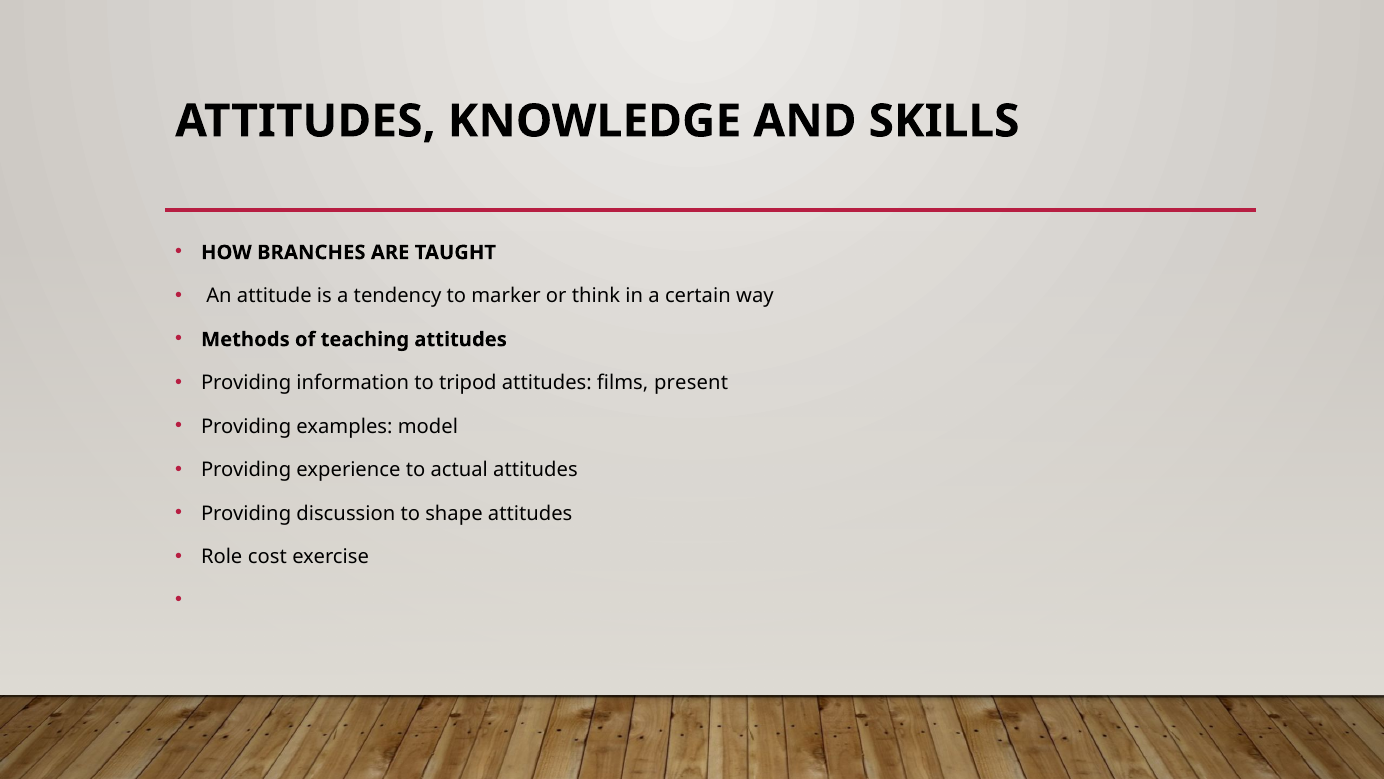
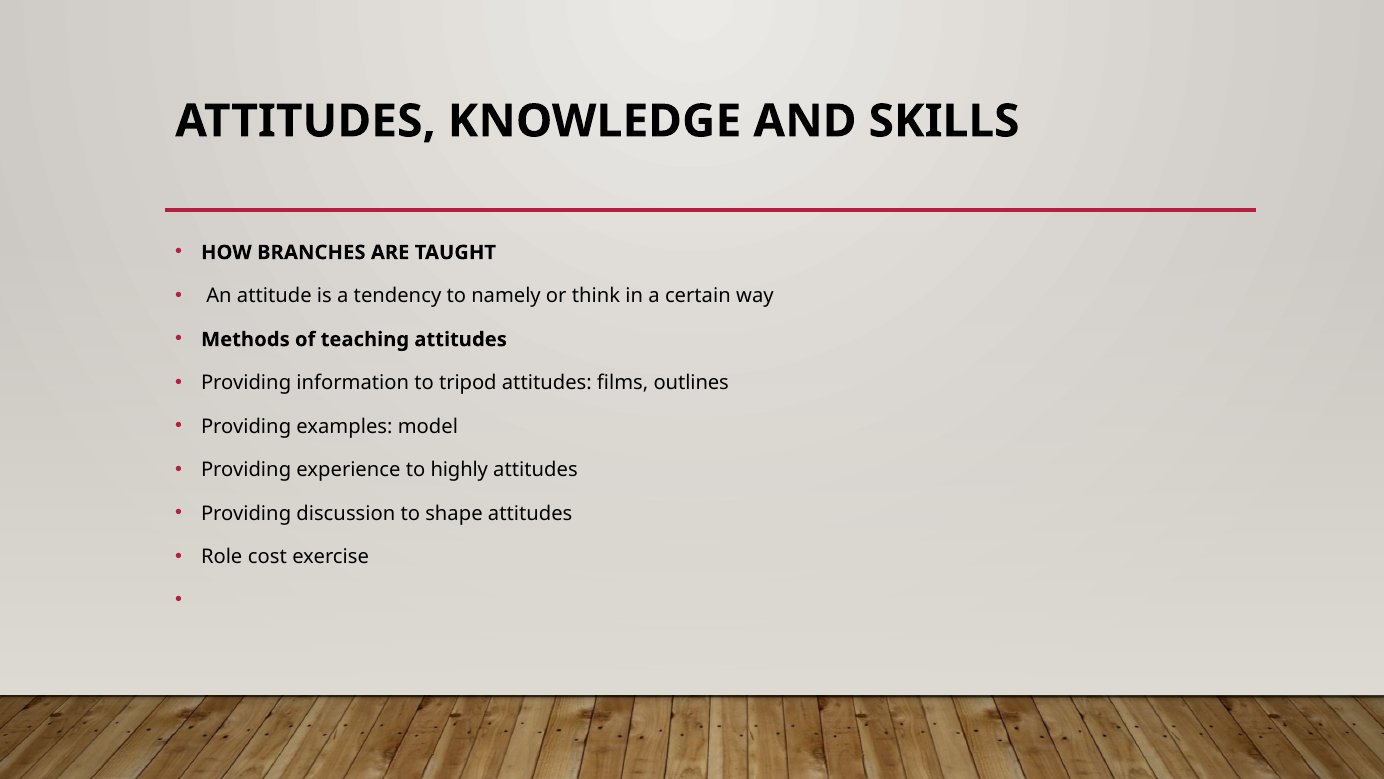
marker: marker -> namely (506, 296)
present: present -> outlines (691, 383)
actual: actual -> highly (459, 470)
